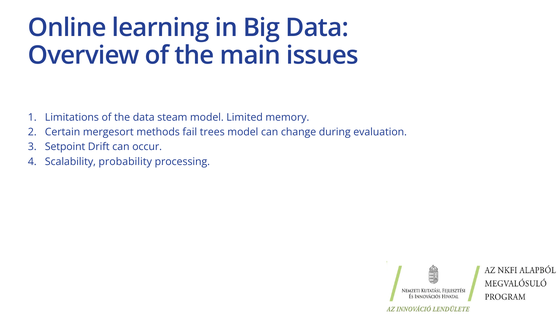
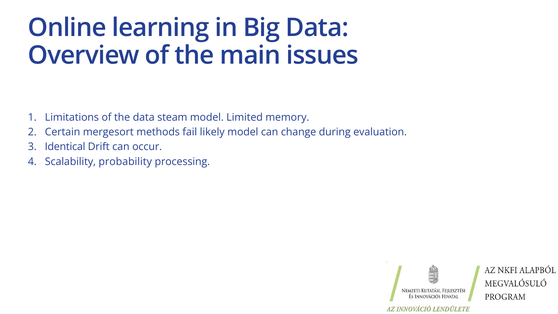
trees: trees -> likely (212, 132)
Setpoint: Setpoint -> Identical (65, 147)
